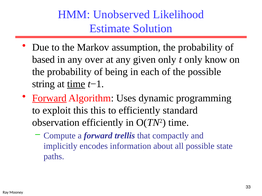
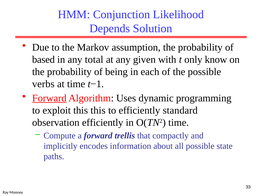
Unobserved: Unobserved -> Conjunction (122, 15)
Estimate: Estimate -> Depends (110, 29)
over: over -> total (94, 60)
given only: only -> with (167, 60)
string: string -> verbs (43, 84)
time underline: present -> none (76, 84)
